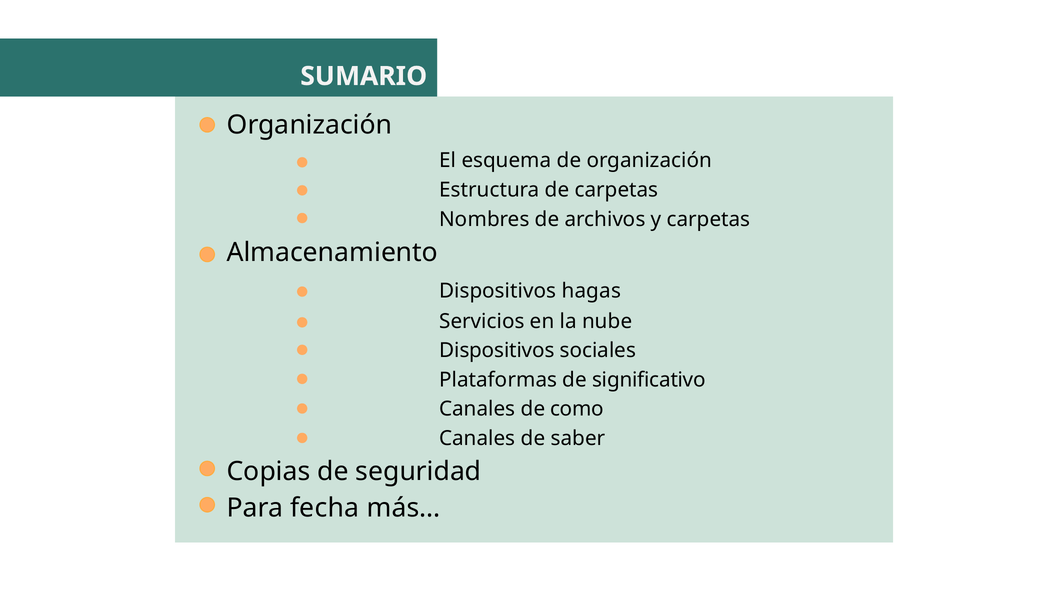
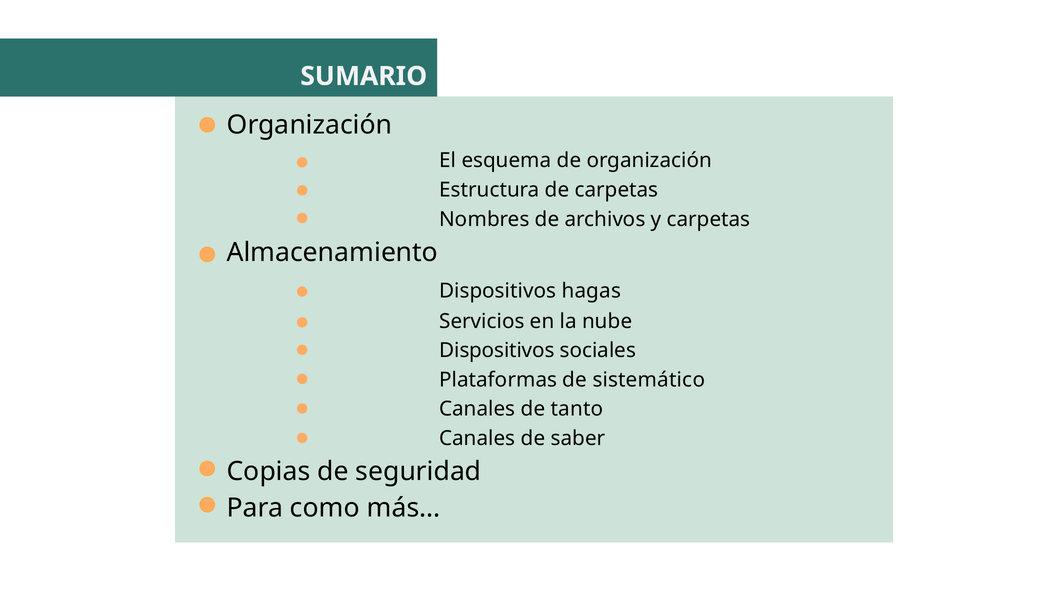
significativo: significativo -> sistemático (649, 380)
como: como -> tanto (577, 409)
fecha: fecha -> como (325, 508)
